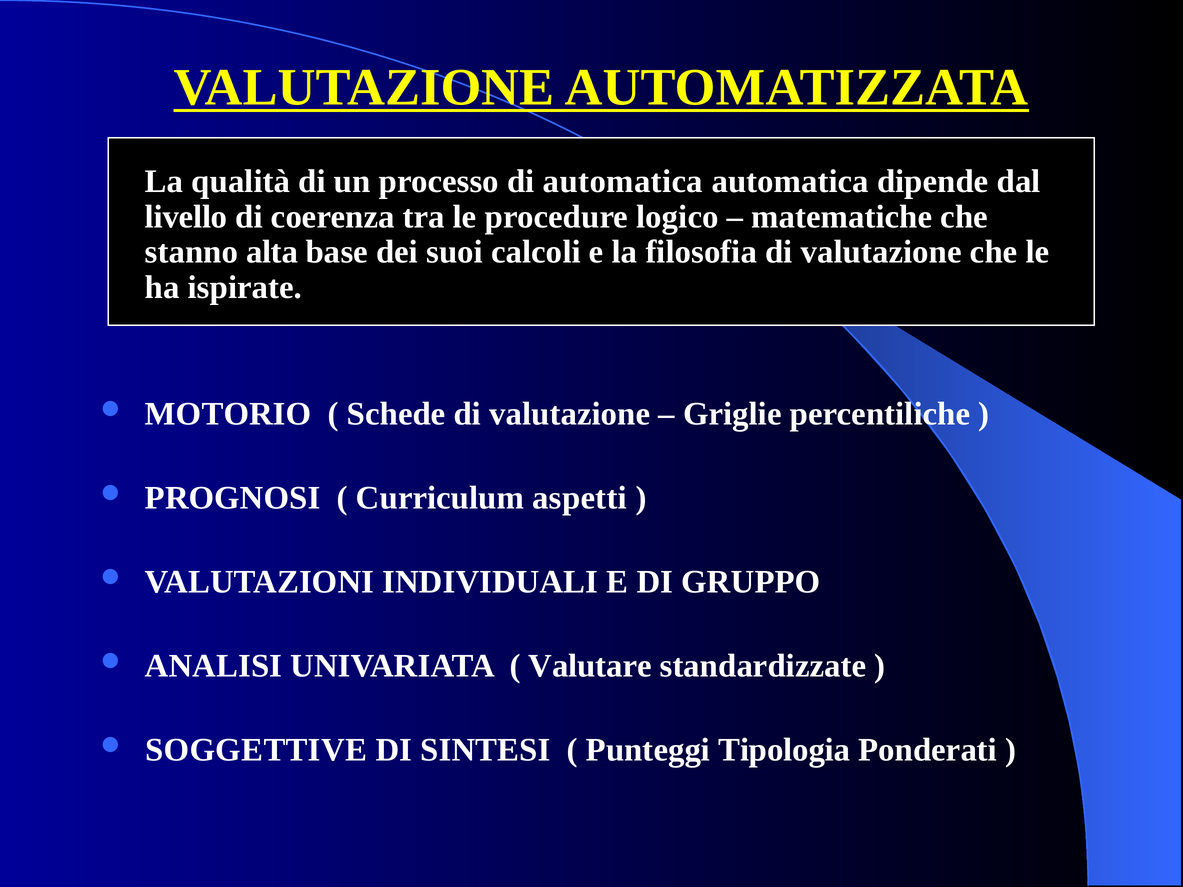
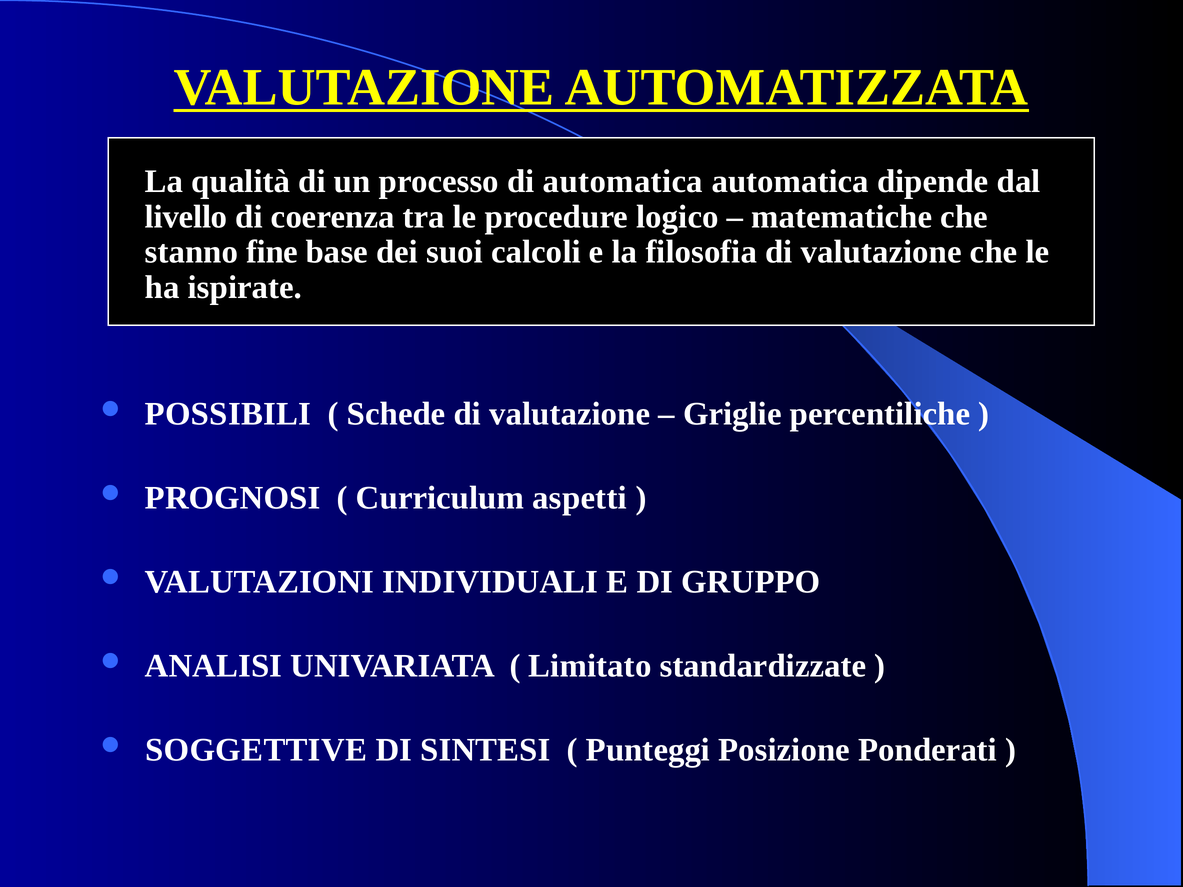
alta: alta -> fine (272, 252)
MOTORIO: MOTORIO -> POSSIBILI (228, 414)
Valutare: Valutare -> Limitato (590, 666)
Tipologia: Tipologia -> Posizione (784, 750)
